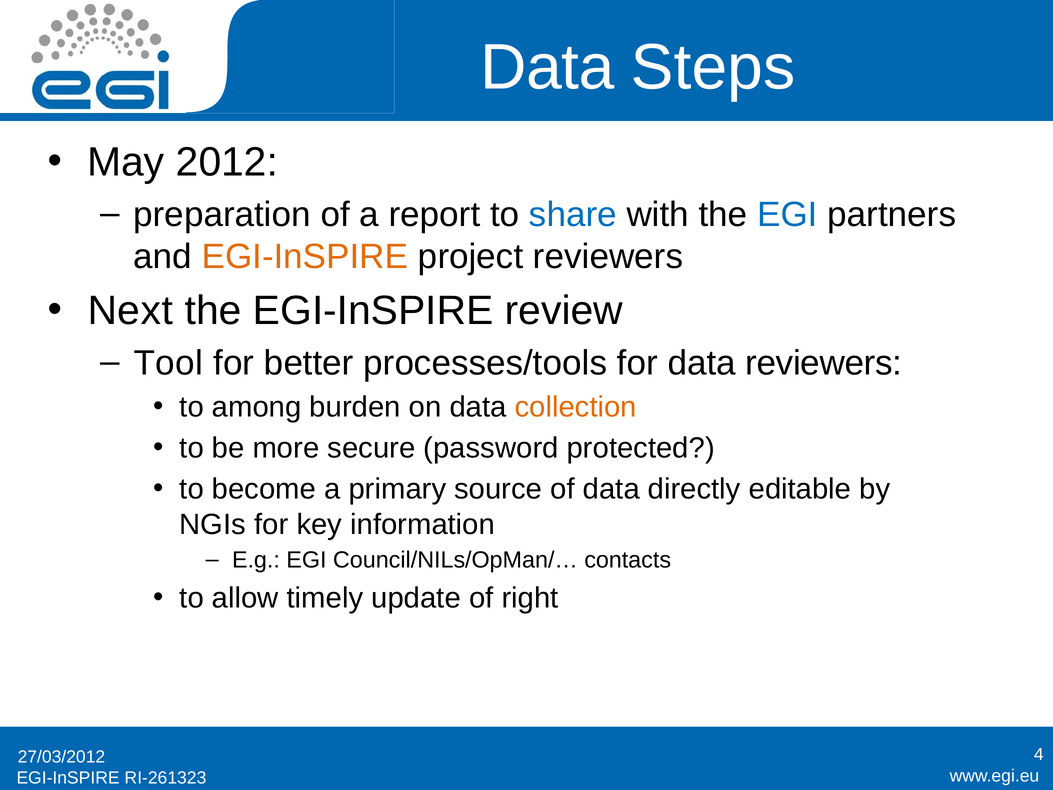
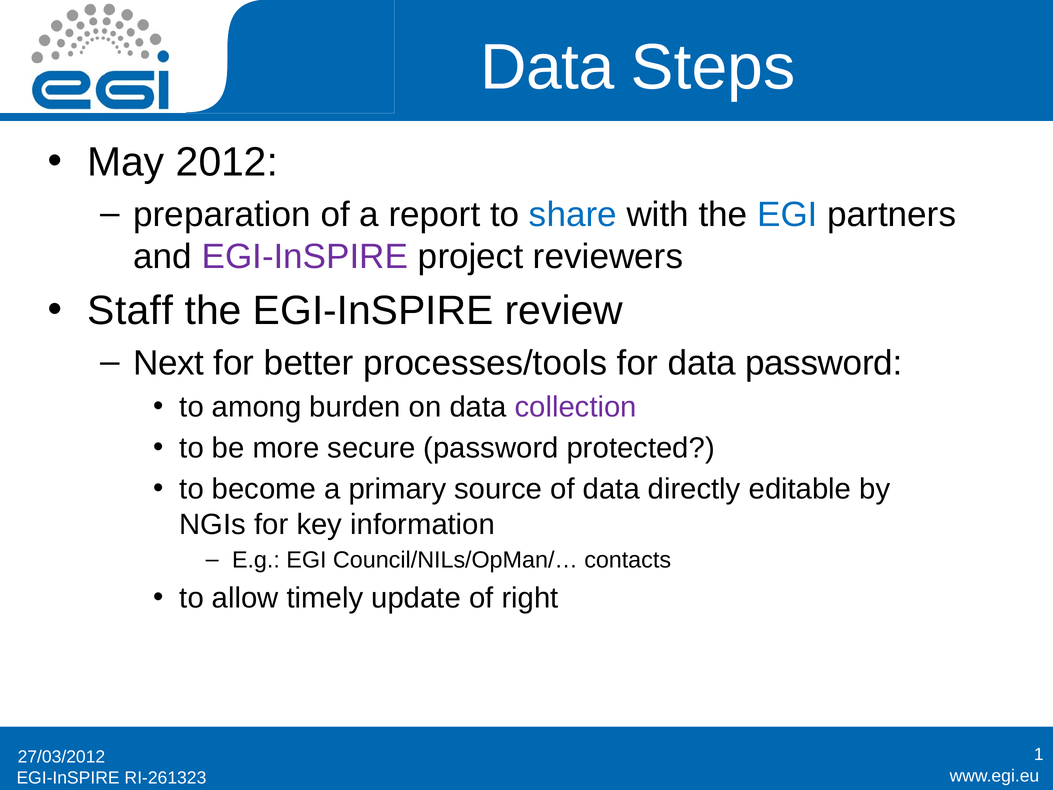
EGI-InSPIRE colour: orange -> purple (305, 257)
Next: Next -> Staff (130, 311)
Tool: Tool -> Next (169, 363)
data reviewers: reviewers -> password (824, 363)
collection colour: orange -> purple (576, 407)
4: 4 -> 1 (1039, 754)
